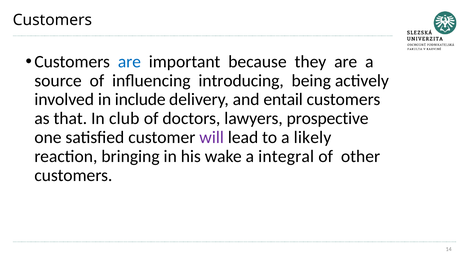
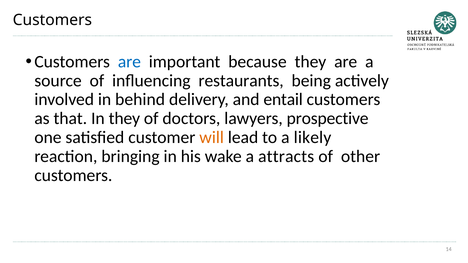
introducing: introducing -> restaurants (241, 81)
include: include -> behind (140, 100)
In club: club -> they (124, 119)
will colour: purple -> orange (212, 138)
integral: integral -> attracts (286, 156)
